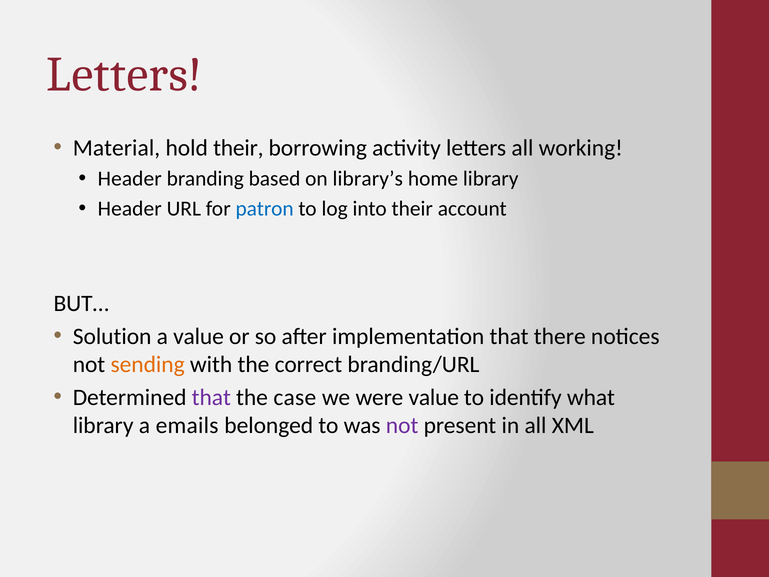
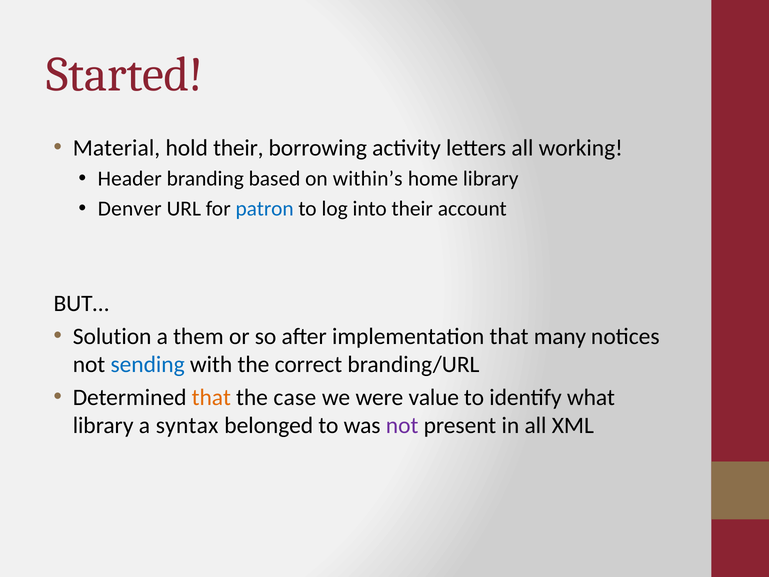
Letters: Letters -> Started (125, 75)
library’s: library’s -> within’s (368, 179)
Header: Header -> Denver (130, 209)
a value: value -> them (198, 336)
there: there -> many (560, 336)
sending colour: orange -> blue (148, 364)
that colour: purple -> orange (211, 397)
emails: emails -> syntax (187, 425)
